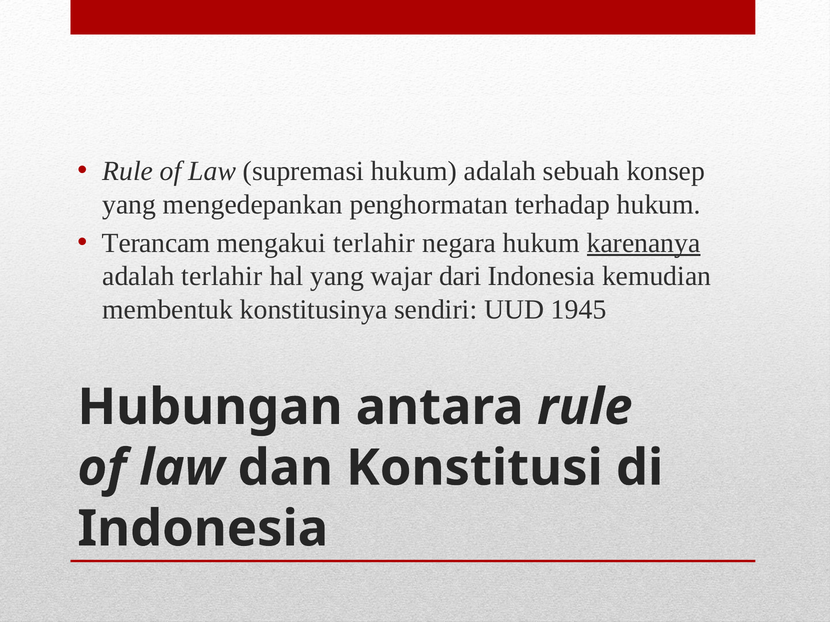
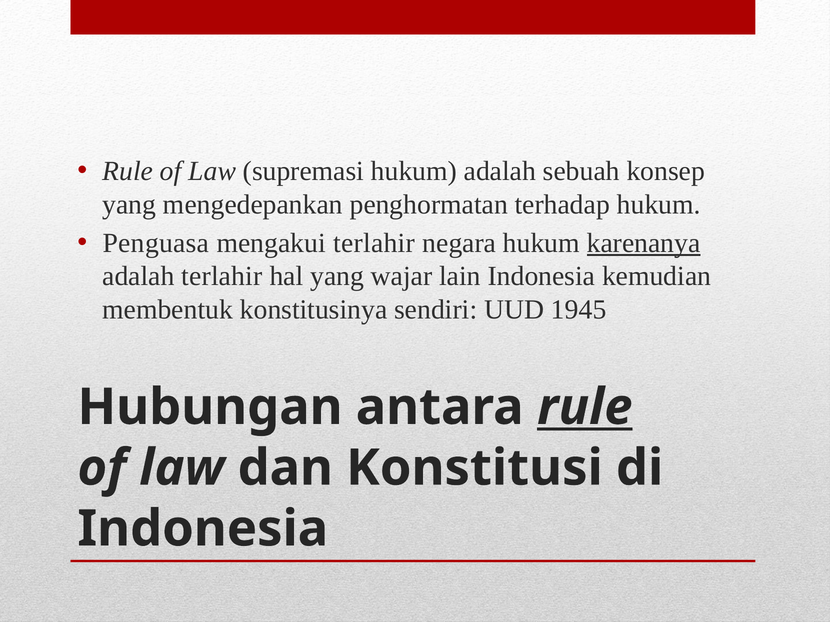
Terancam: Terancam -> Penguasa (156, 243)
dari: dari -> lain (460, 276)
rule underline: none -> present (585, 408)
